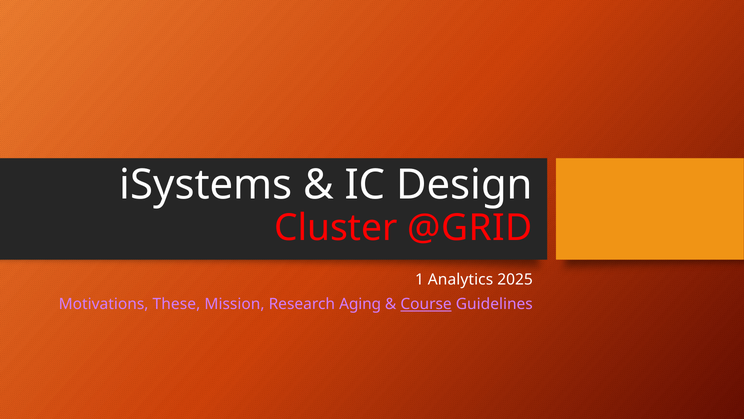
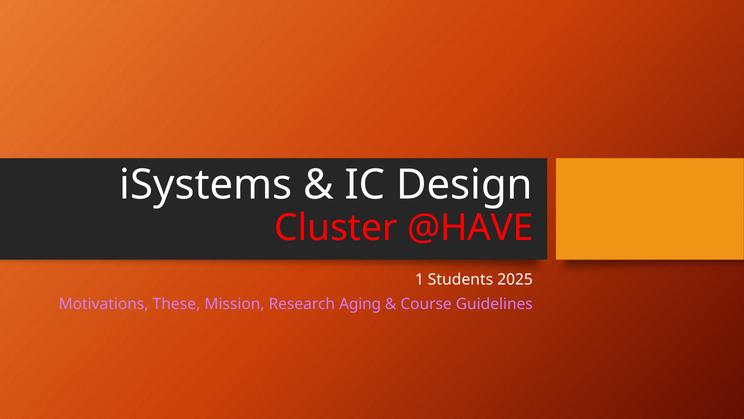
@GRID: @GRID -> @HAVE (470, 227)
Analytics: Analytics -> Students (461, 279)
Course underline: present -> none (426, 304)
